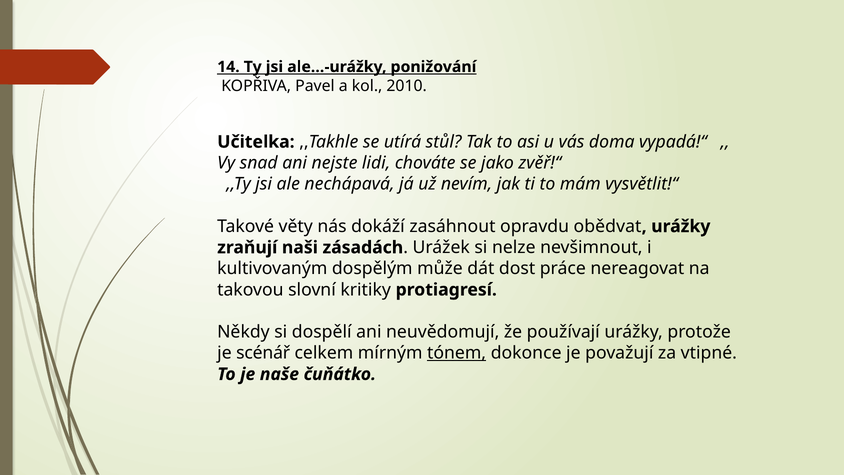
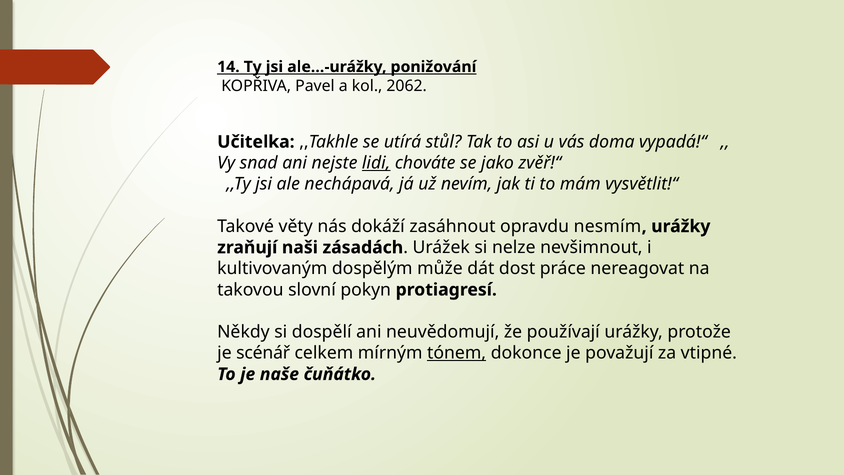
2010: 2010 -> 2062 (407, 86)
lidi underline: none -> present (376, 163)
obědvat: obědvat -> nesmím (607, 226)
kritiky: kritiky -> pokyn (366, 290)
